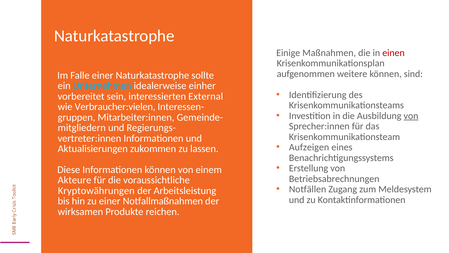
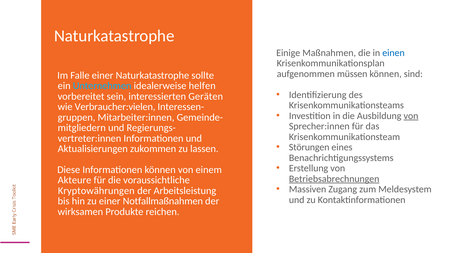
einen colour: red -> blue (394, 53)
weitere: weitere -> müssen (352, 74)
einher: einher -> helfen (202, 86)
External: External -> Geräten (206, 96)
Aufzeigen: Aufzeigen -> Störungen (309, 147)
Betriebsabrechnungen underline: none -> present (334, 178)
Notfällen: Notfällen -> Massiven (308, 189)
